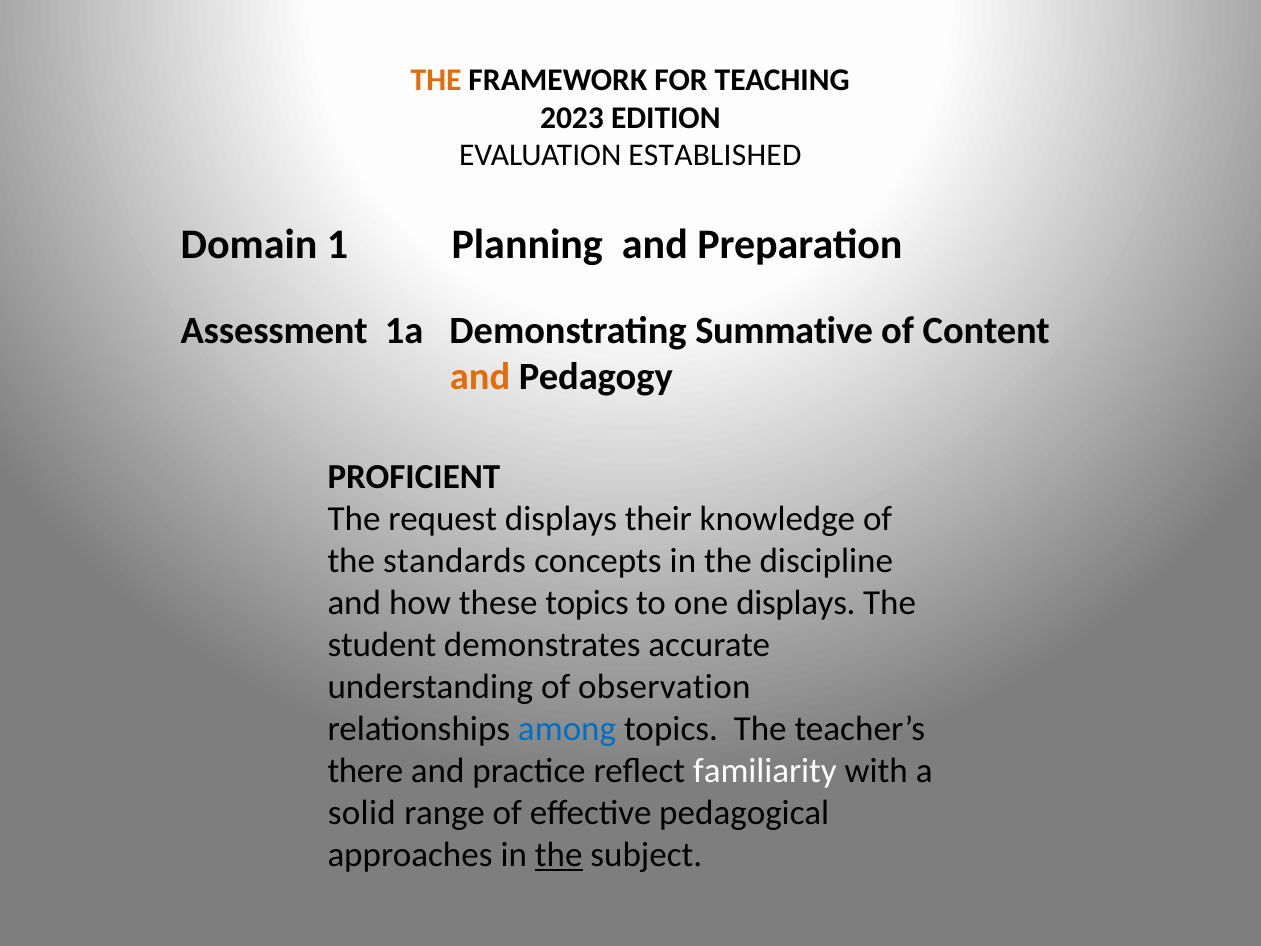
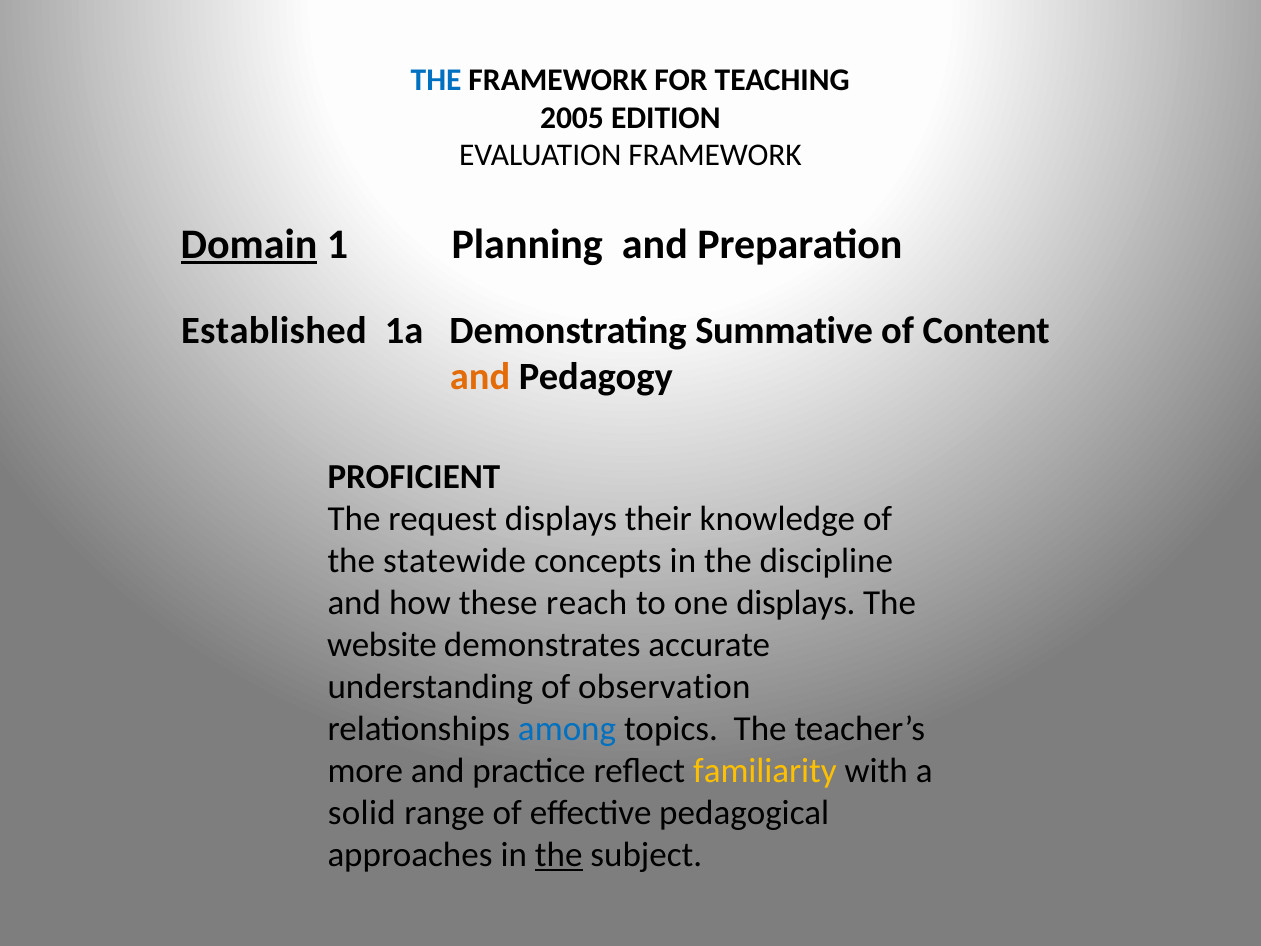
THE colour: orange -> blue (436, 80)
2023: 2023 -> 2005 (572, 118)
EVALUATION ESTABLISHED: ESTABLISHED -> FRAMEWORK (715, 155)
Domain underline: none -> present (249, 244)
Assessment: Assessment -> Established (274, 330)
standards: standards -> statewide (454, 561)
these topics: topics -> reach (587, 603)
student: student -> website (382, 645)
there: there -> more (365, 771)
familiarity colour: white -> yellow (765, 771)
